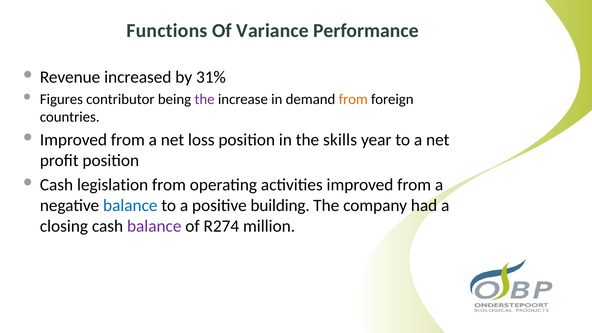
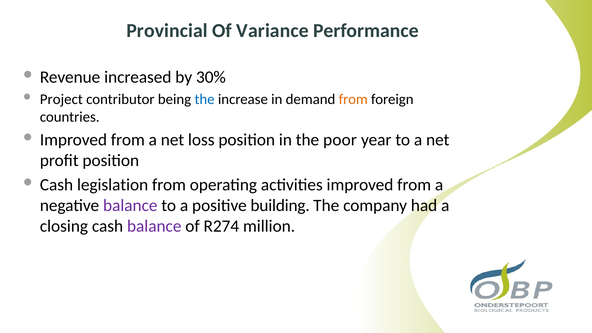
Functions: Functions -> Provincial (167, 31)
31%: 31% -> 30% (211, 77)
Figures: Figures -> Project (61, 99)
the colour: purple -> blue (205, 99)
skills: skills -> poor (340, 140)
balance colour: blue -> purple (130, 205)
